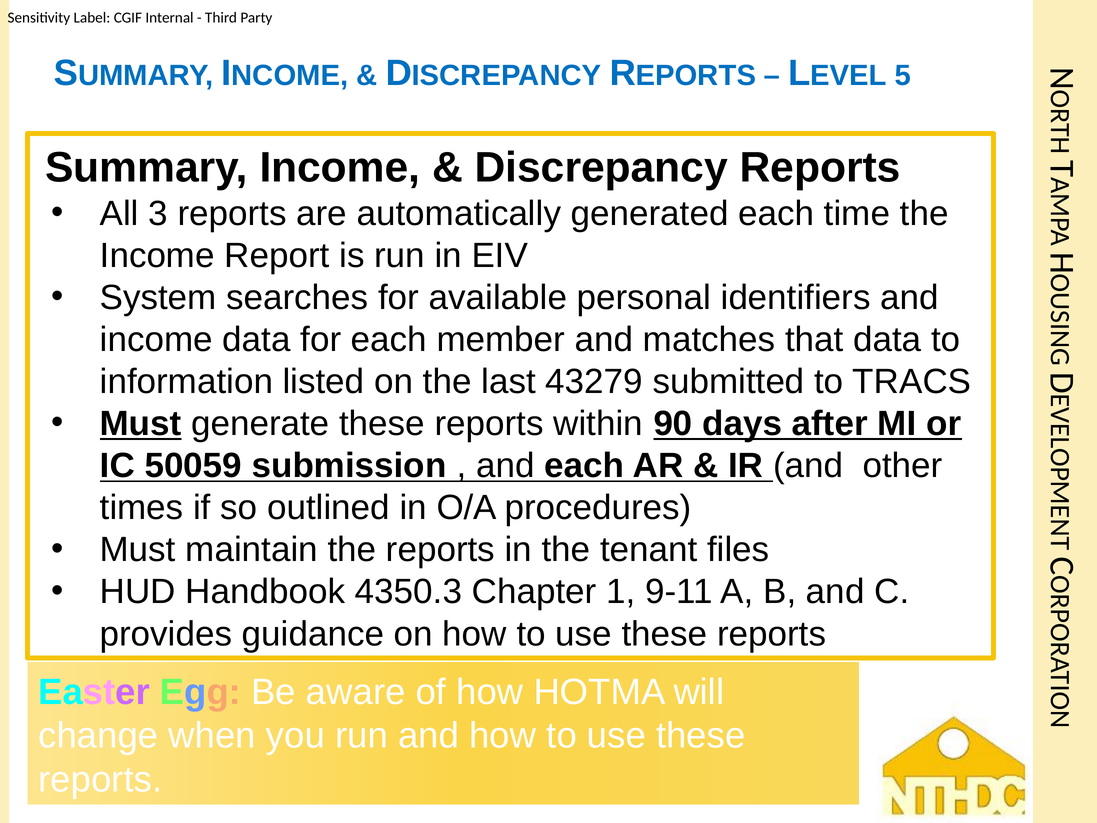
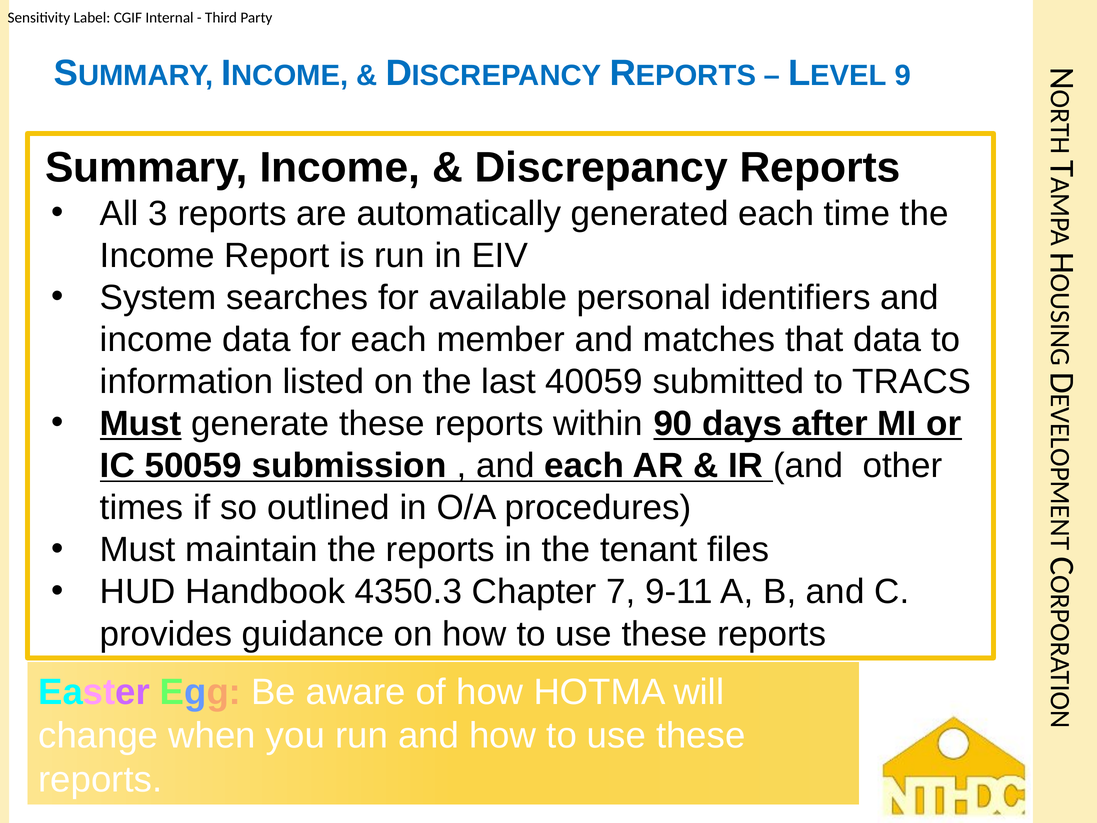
5: 5 -> 9 (903, 75)
43279: 43279 -> 40059 (594, 382)
1: 1 -> 7 (621, 592)
